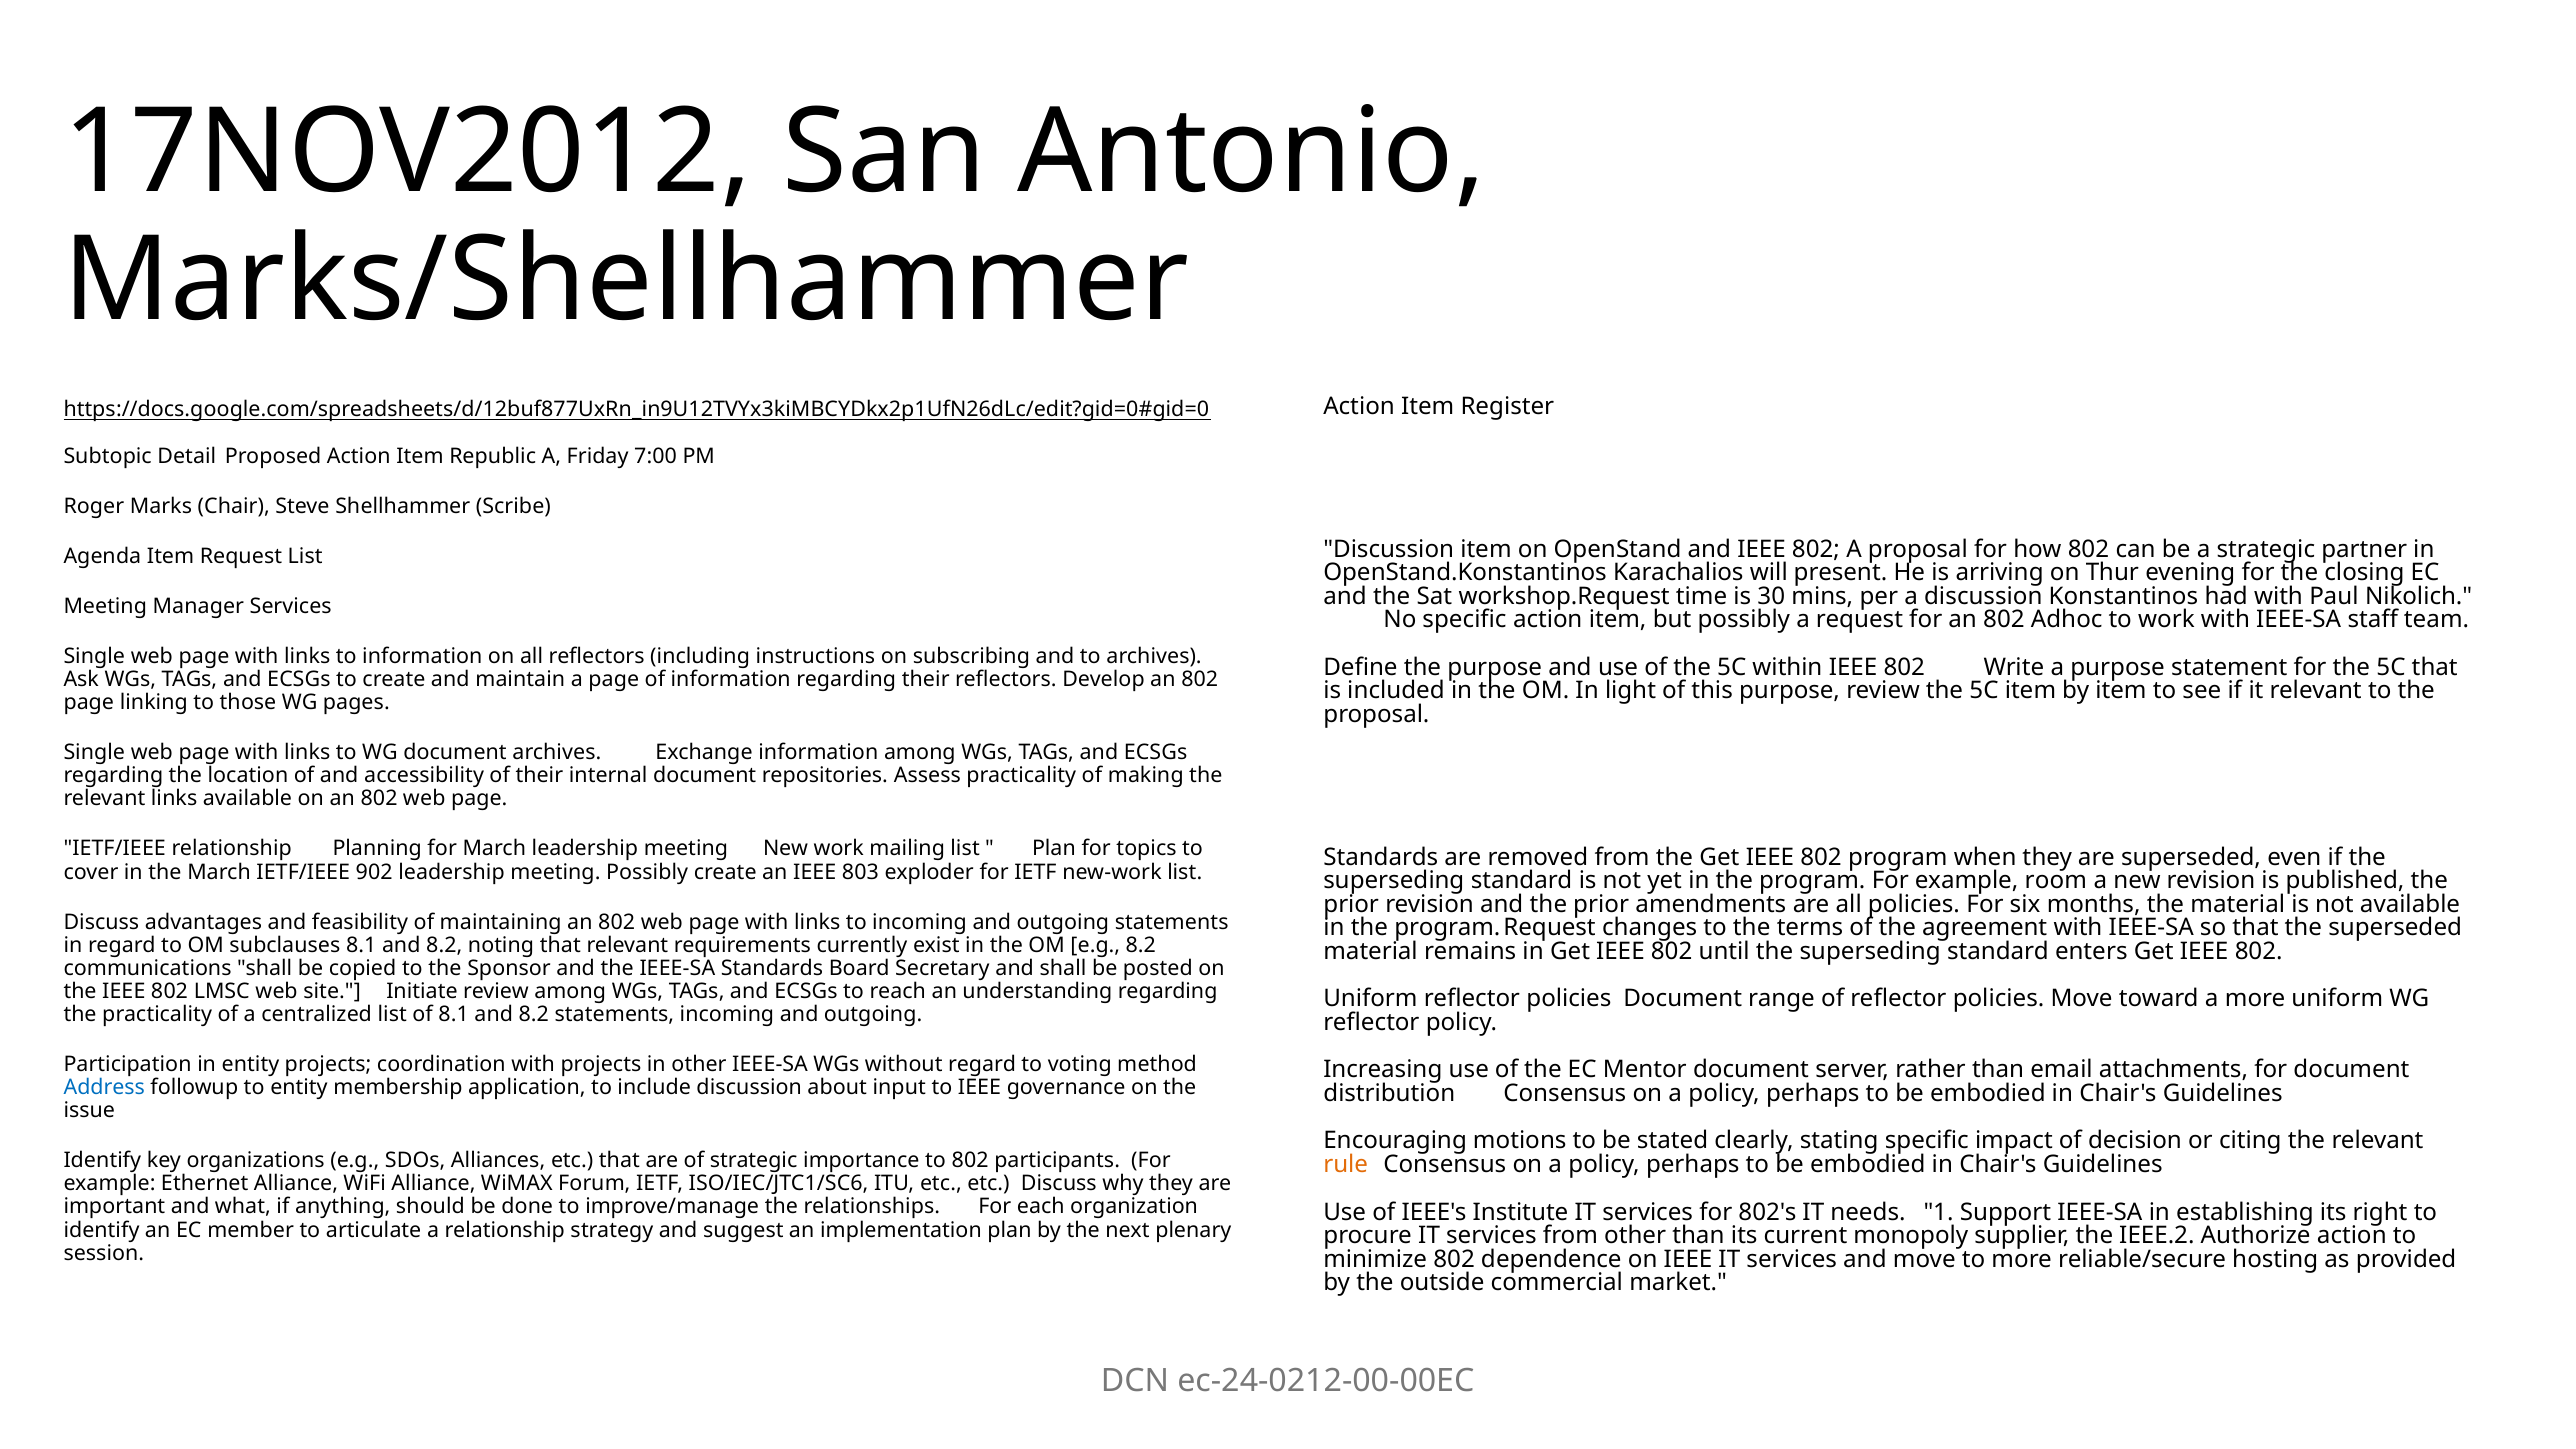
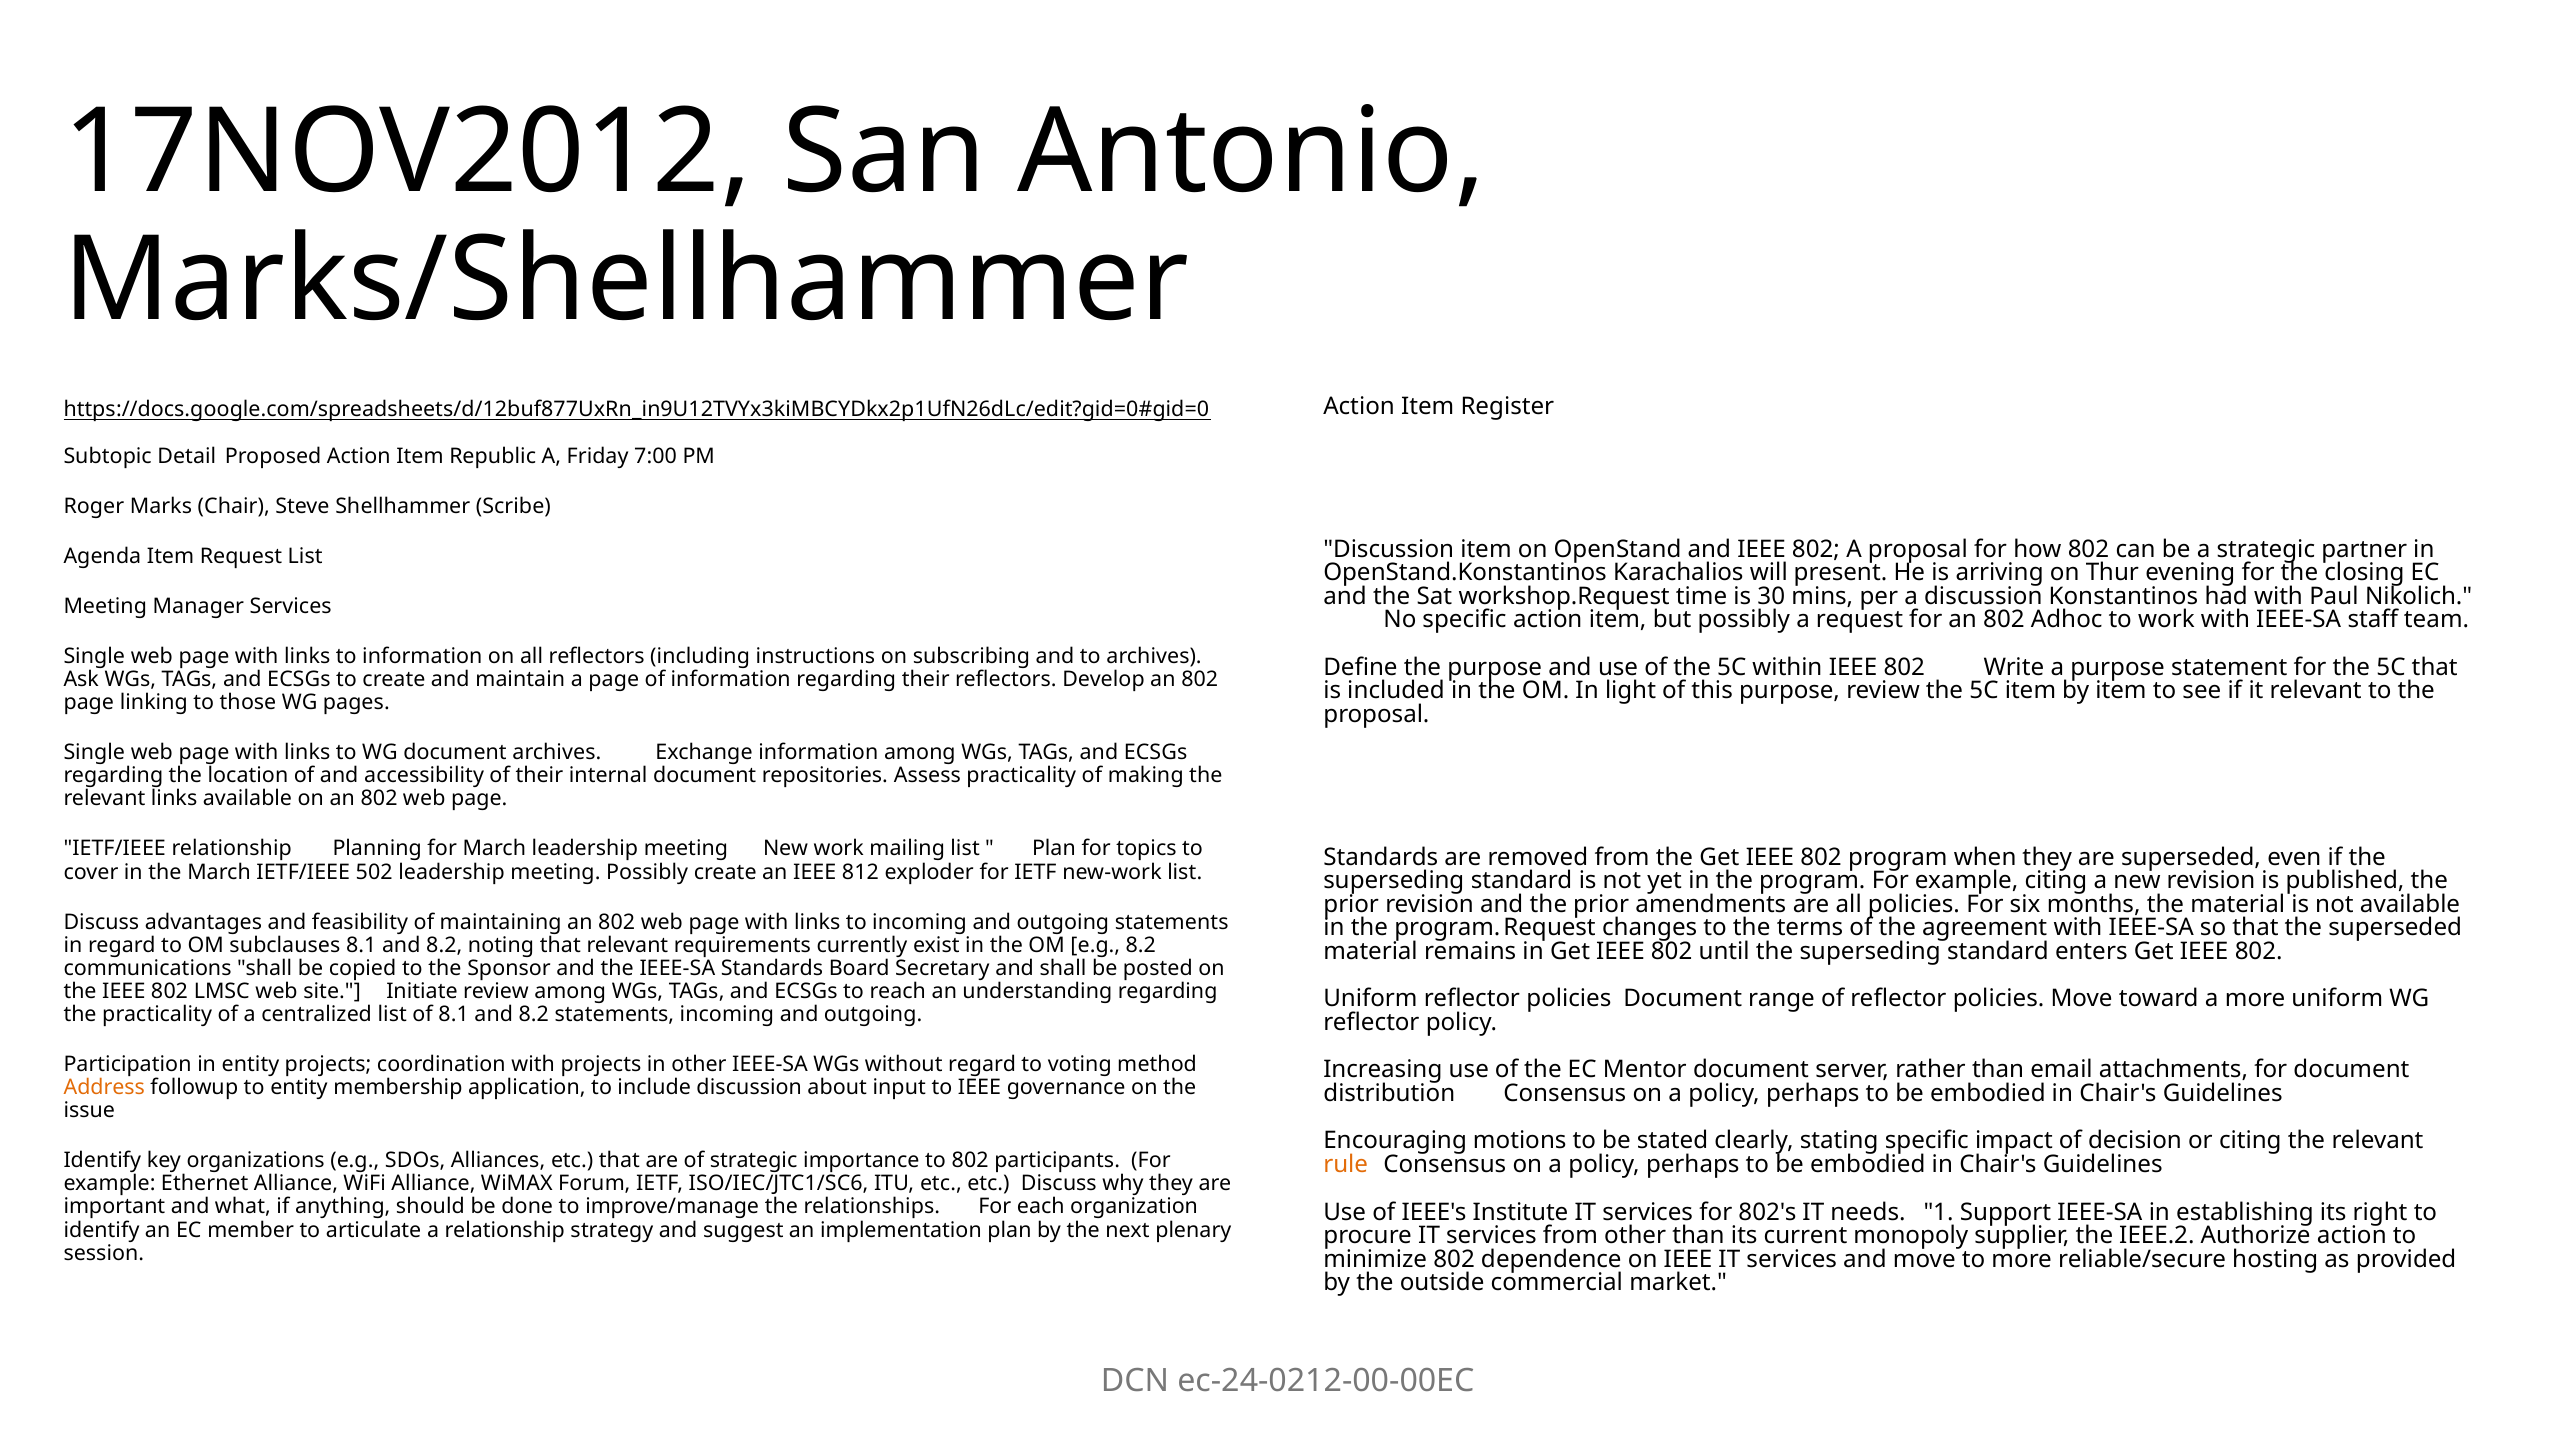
902: 902 -> 502 (374, 872)
803: 803 -> 812 (860, 872)
example room: room -> citing (2056, 881)
Address colour: blue -> orange (104, 1088)
